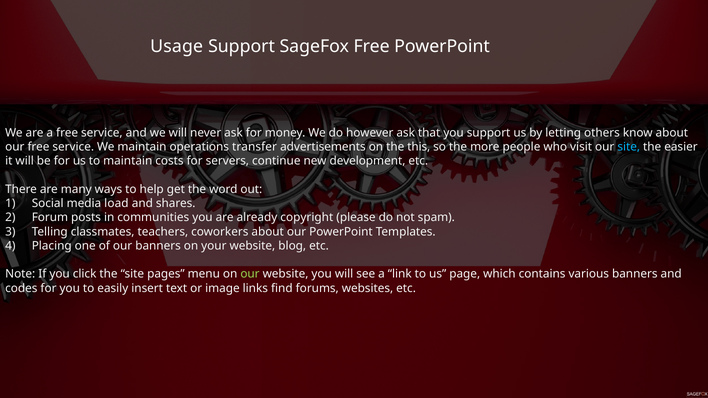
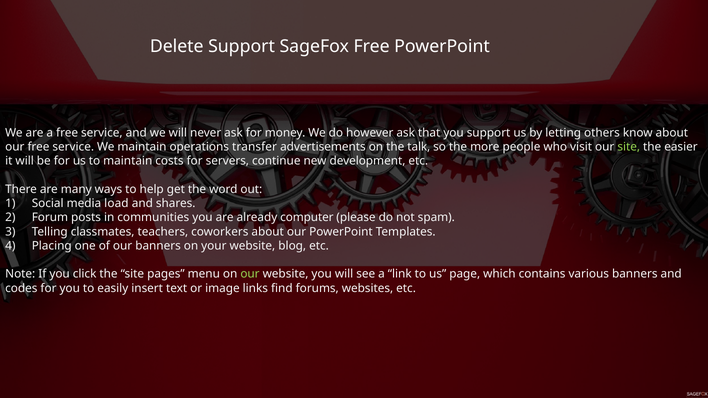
Usage: Usage -> Delete (177, 46)
this: this -> talk (419, 147)
site colour: light blue -> light green (629, 147)
copyright: copyright -> computer (307, 218)
